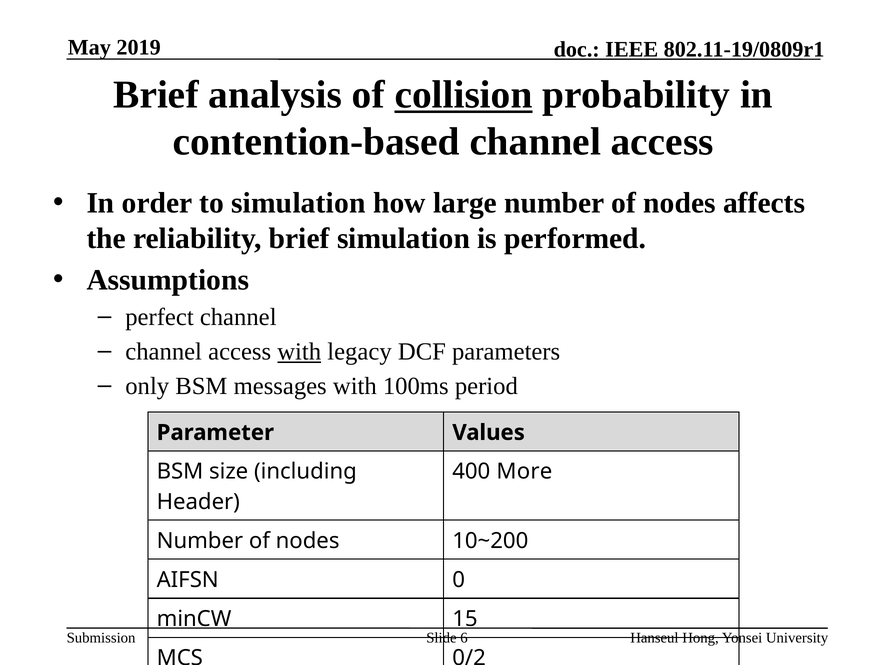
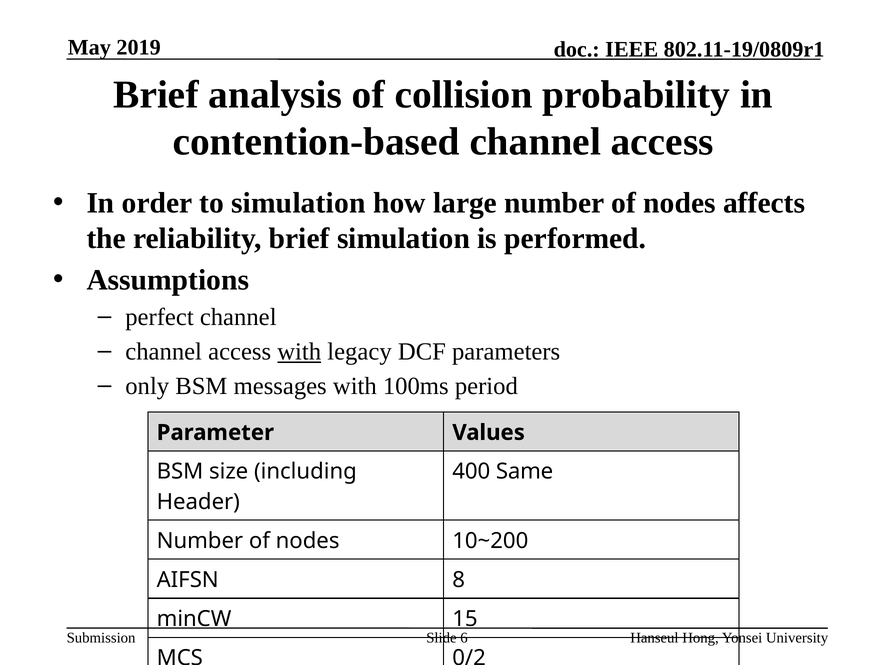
collision underline: present -> none (464, 95)
More: More -> Same (525, 472)
0: 0 -> 8 (459, 580)
